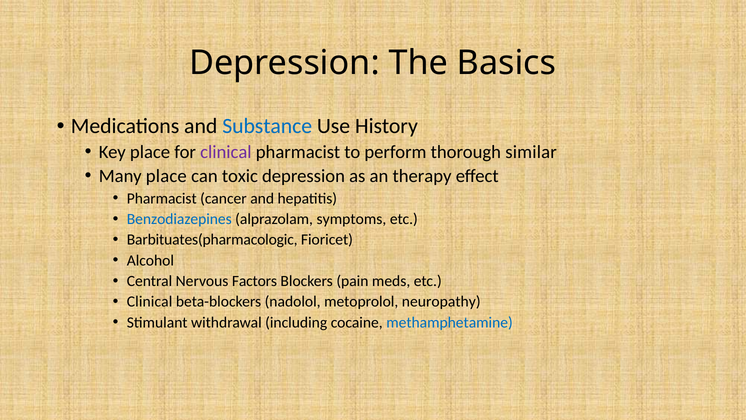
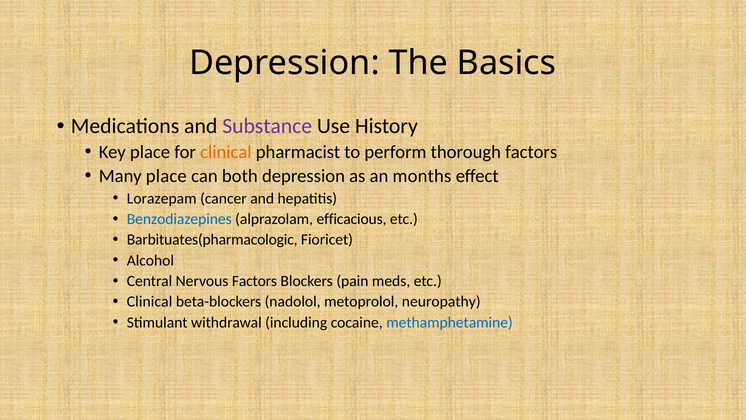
Substance colour: blue -> purple (267, 126)
clinical colour: purple -> orange (226, 152)
thorough similar: similar -> factors (531, 152)
toxic: toxic -> both (240, 176)
therapy: therapy -> months (422, 176)
Pharmacist: Pharmacist -> Lorazepam (162, 198)
symptoms: symptoms -> efficacious (352, 219)
